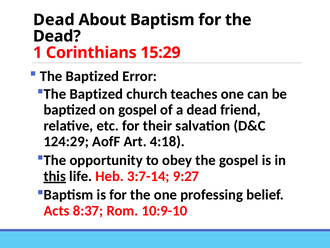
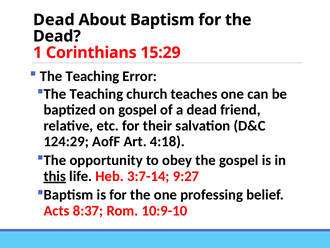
Baptized: Baptized -> Teaching (92, 76)
Baptized: Baptized -> Teaching (96, 94)
